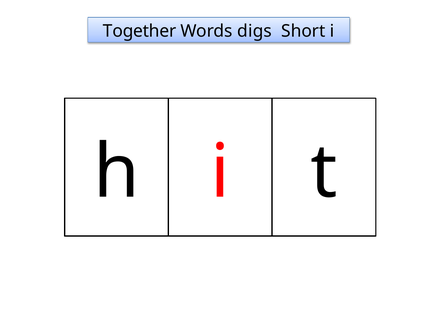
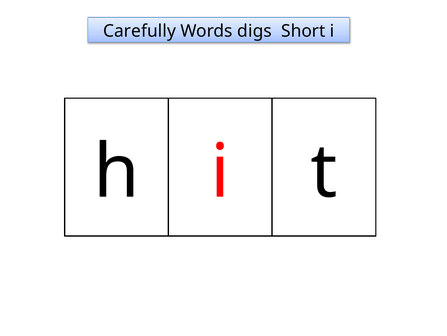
Together: Together -> Carefully (140, 31)
